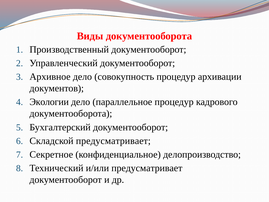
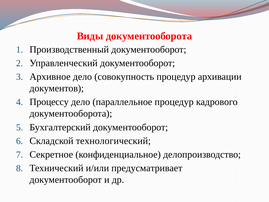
Экологии: Экологии -> Процессу (49, 102)
Складской предусматривает: предусматривает -> технологический (113, 141)
